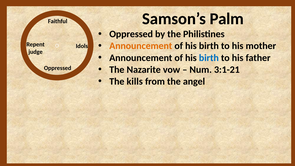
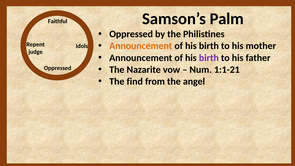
birth colour: blue -> purple (209, 58)
3:1-21: 3:1-21 -> 1:1-21 (227, 70)
kills: kills -> find (135, 81)
